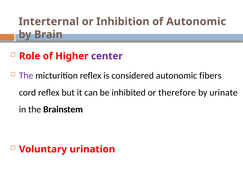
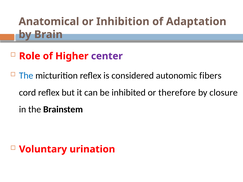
Interternal: Interternal -> Anatomical (49, 22)
of Autonomic: Autonomic -> Adaptation (196, 22)
The colour: purple -> blue (26, 76)
urinate: urinate -> closure (224, 93)
